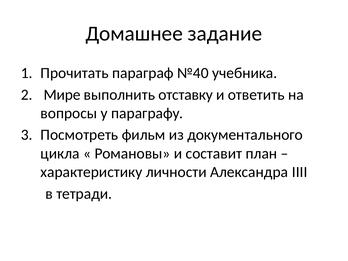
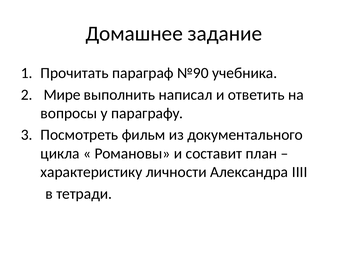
№40: №40 -> №90 (193, 73)
отставку: отставку -> написал (186, 95)
